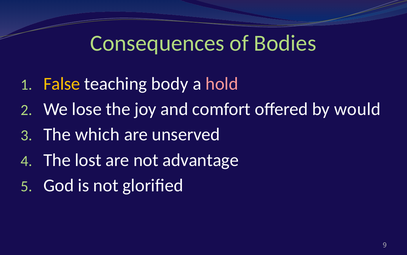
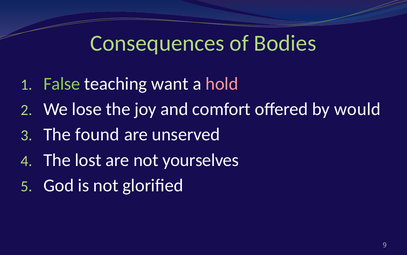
False colour: yellow -> light green (62, 84)
body: body -> want (170, 84)
which: which -> found (97, 134)
advantage: advantage -> yourselves (201, 160)
